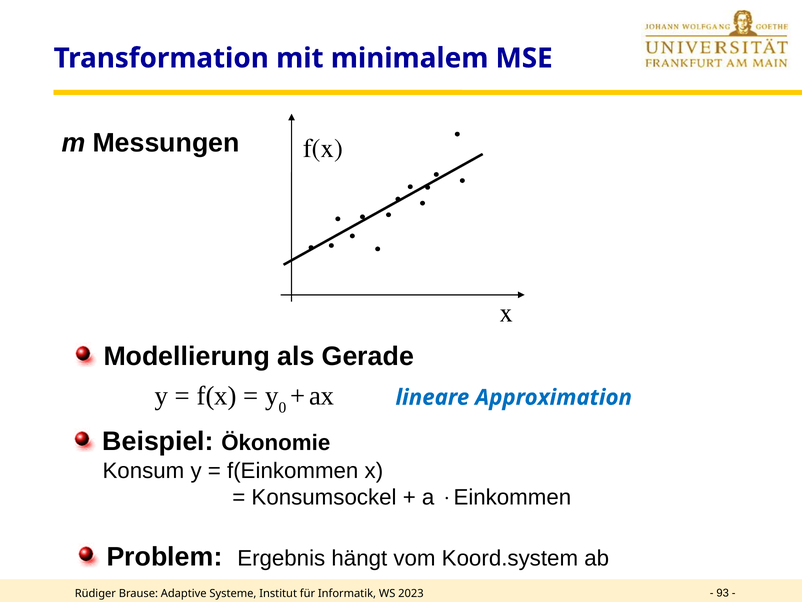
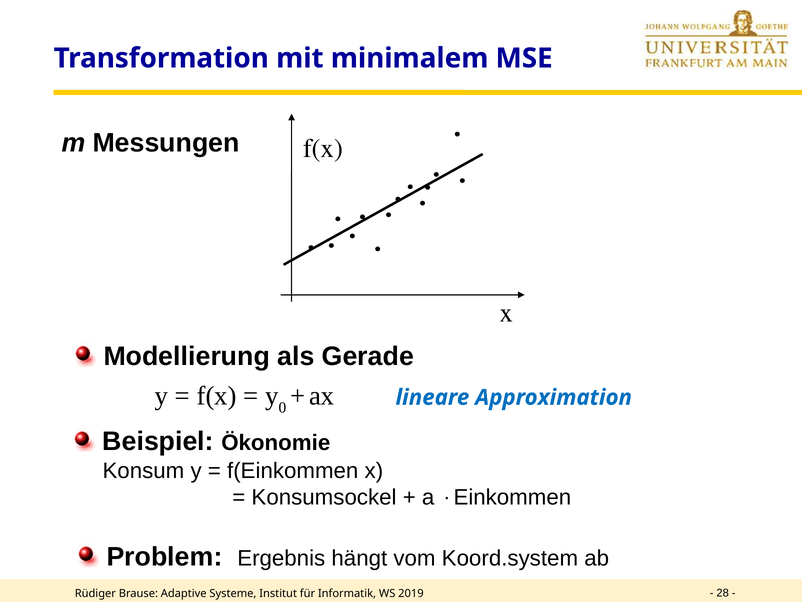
2023: 2023 -> 2019 (411, 593)
93: 93 -> 28 (723, 592)
